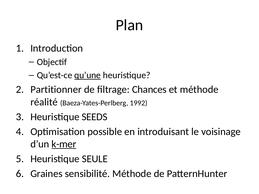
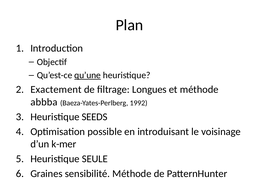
Partitionner: Partitionner -> Exactement (56, 90)
Chances: Chances -> Longues (149, 90)
réalité: réalité -> abbba (44, 102)
k-mer underline: present -> none (64, 144)
